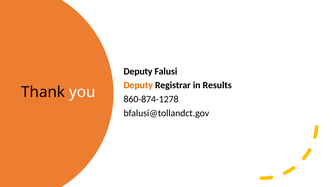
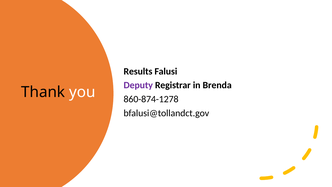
Deputy: Deputy -> Results (138, 71)
Deputy colour: orange -> purple (138, 85)
Results: Results -> Brenda (217, 85)
